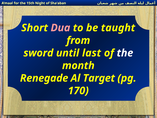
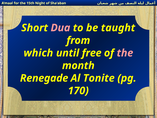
sword: sword -> which (38, 53)
last: last -> free (92, 53)
the colour: white -> pink (125, 53)
Target: Target -> Tonite (99, 78)
